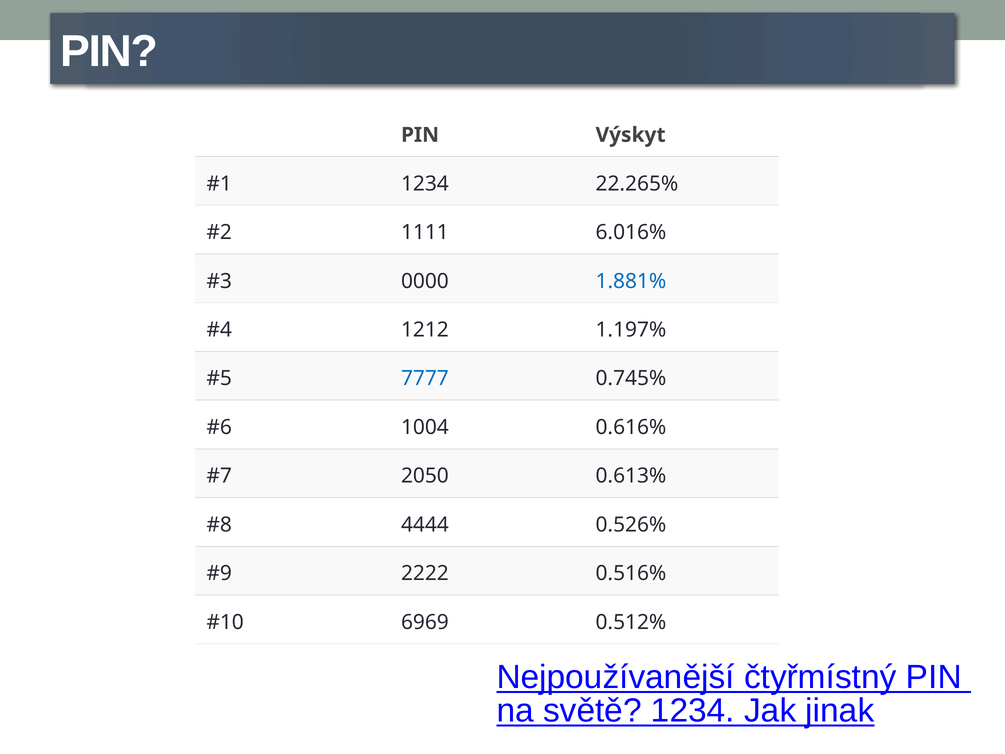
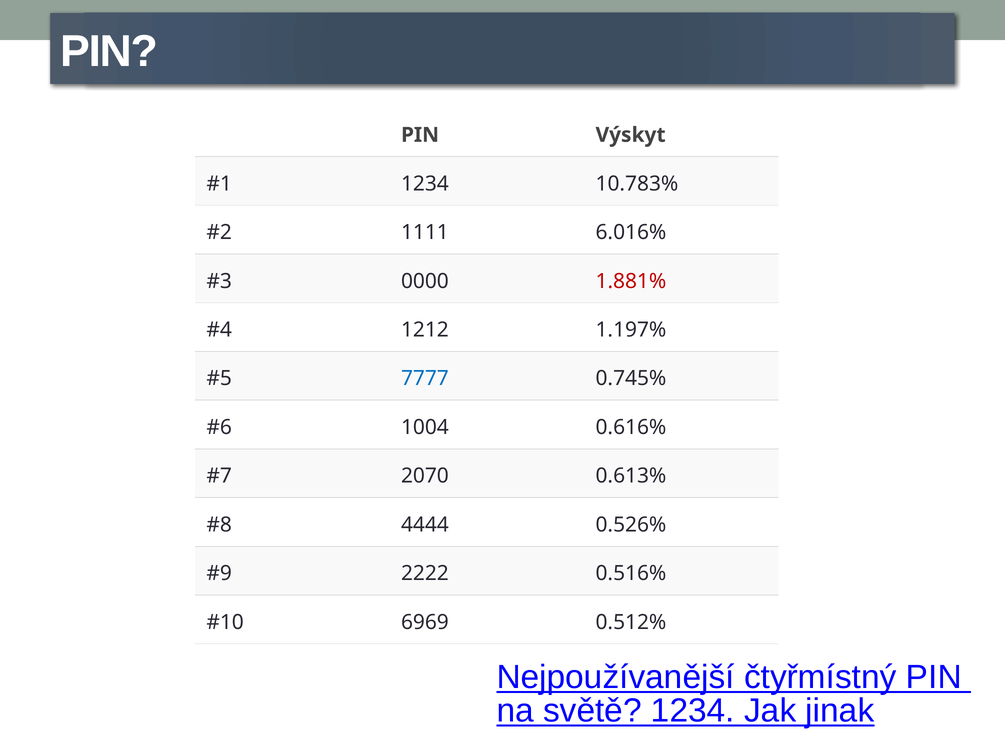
22.265%: 22.265% -> 10.783% (637, 184)
1.881% colour: blue -> red (631, 281)
2050: 2050 -> 2070 (425, 476)
